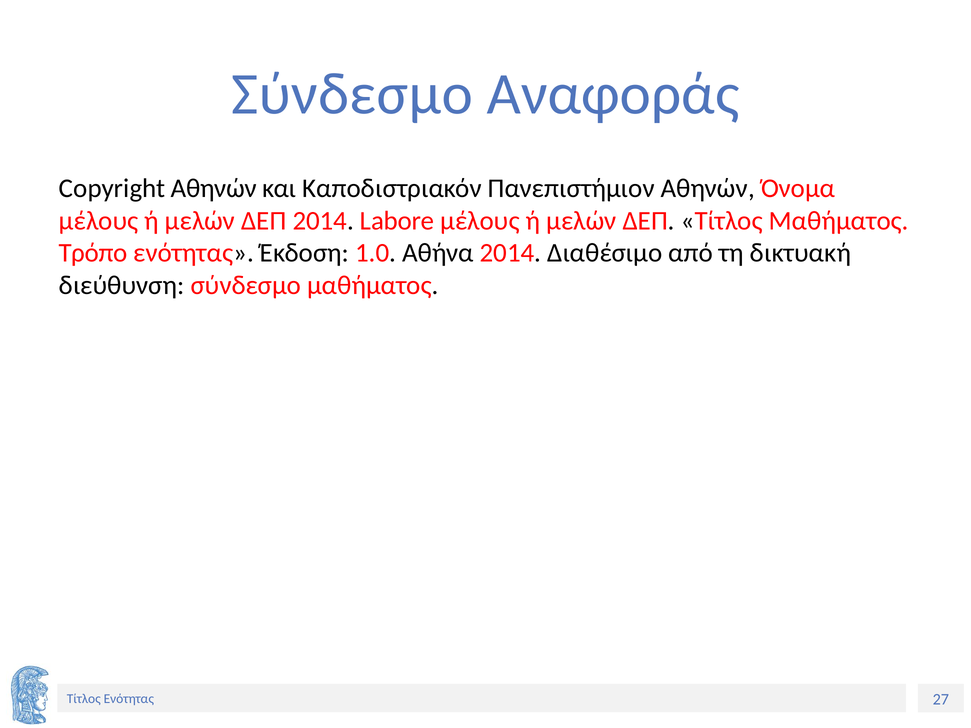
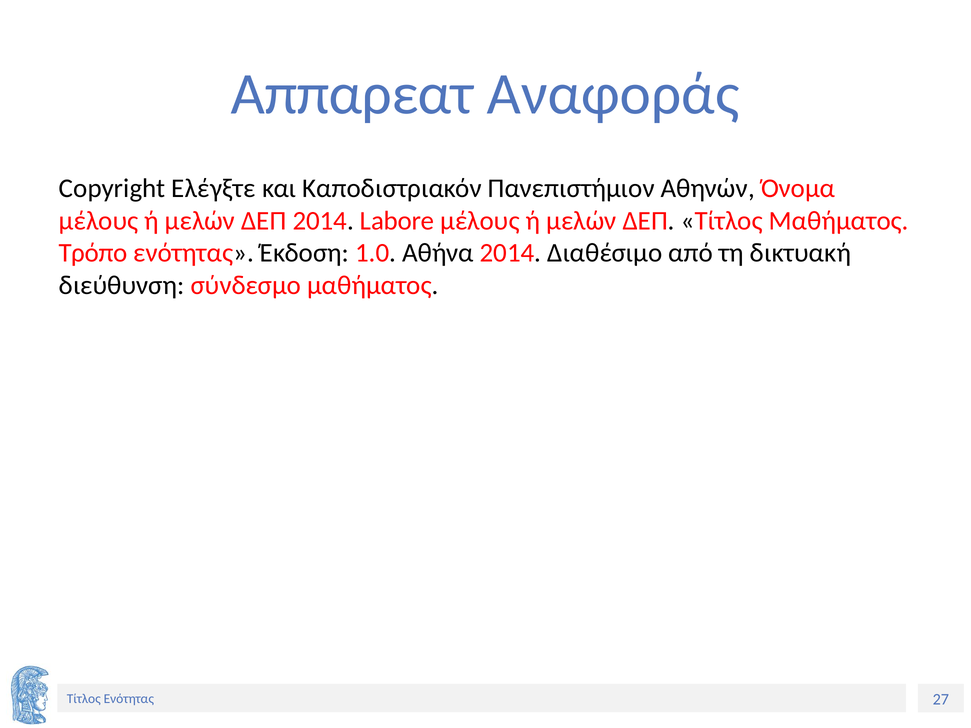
Σύνδεσμο: Σύνδεσμο -> Αππαρεατ (352, 94)
Copyright Αθηνών: Αθηνών -> Ελέγξτε (214, 188)
